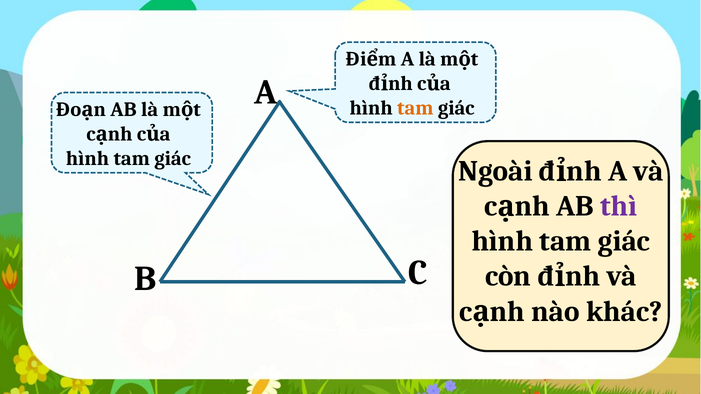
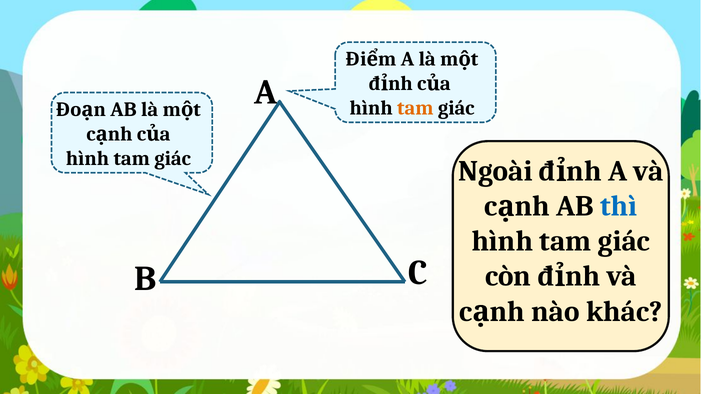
thì colour: purple -> blue (619, 206)
